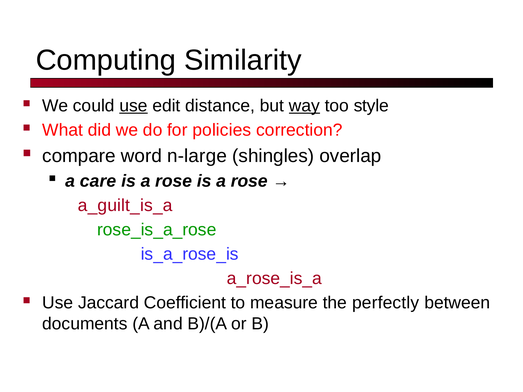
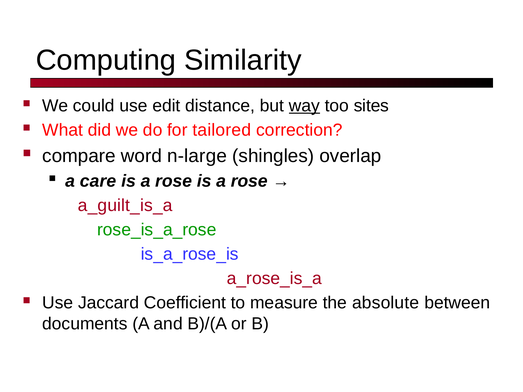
use underline: present -> none (133, 106)
style: style -> sites (371, 106)
policies: policies -> tailored (222, 130)
perfectly: perfectly -> absolute (386, 303)
